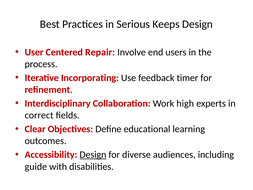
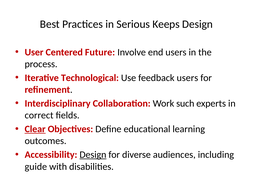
Repair: Repair -> Future (100, 52)
Incorporating: Incorporating -> Technological (90, 78)
feedback timer: timer -> users (187, 78)
high: high -> such (185, 103)
Clear underline: none -> present (35, 129)
